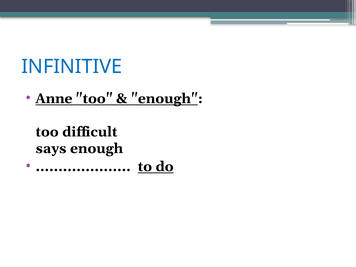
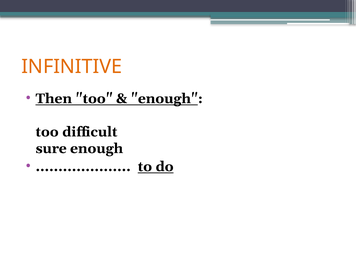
INFINITIVE colour: blue -> orange (72, 67)
Anne: Anne -> Then (54, 99)
says: says -> sure (51, 148)
